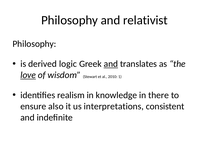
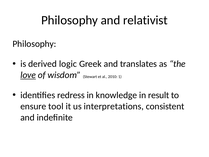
and underline: present -> none (111, 64)
realism: realism -> redress (71, 95)
there: there -> result (159, 95)
also: also -> tool (56, 106)
